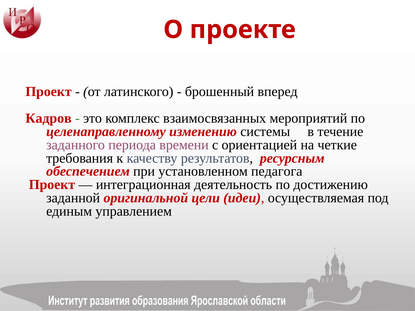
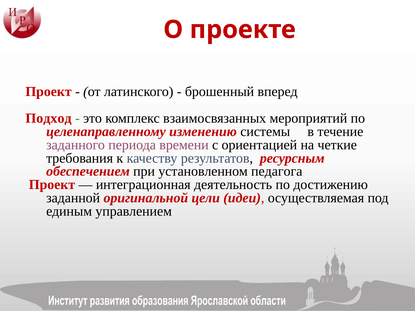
Кадров: Кадров -> Подход (48, 118)
